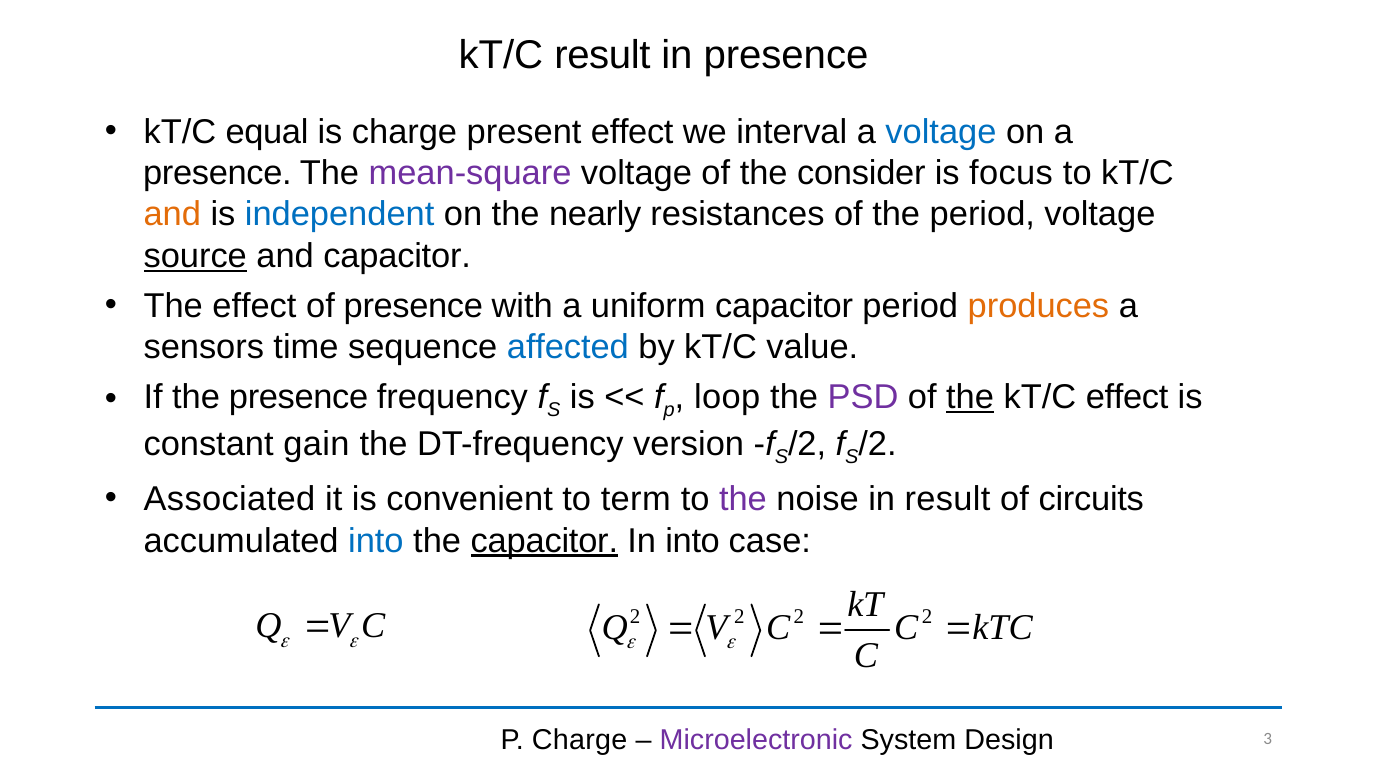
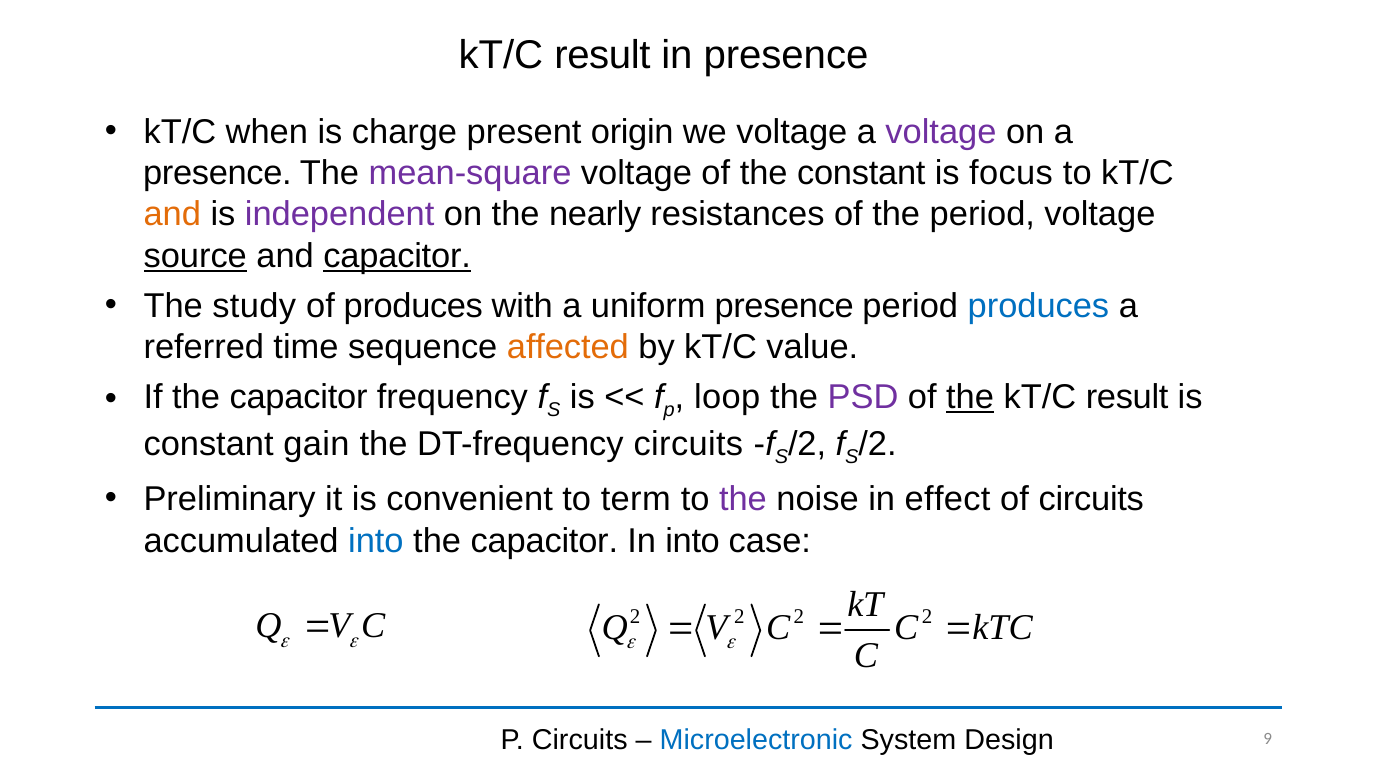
equal: equal -> when (267, 132)
present effect: effect -> origin (632, 132)
we interval: interval -> voltage (792, 132)
voltage colour: blue -> purple (941, 132)
the consider: consider -> constant (861, 173)
independent colour: blue -> purple (340, 215)
capacitor underline: none -> present (397, 256)
The effect: effect -> study (254, 306)
of presence: presence -> produces (413, 306)
uniform capacitor: capacitor -> presence (784, 306)
produces colour: orange -> blue (1038, 306)
sensors: sensors -> referred (204, 347)
affected colour: blue -> orange (568, 347)
If the presence: presence -> capacitor (299, 397)
effect: effect -> result (1127, 397)
DT-frequency version: version -> circuits (688, 444)
Associated: Associated -> Preliminary (230, 500)
in result: result -> effect (948, 500)
capacitor underline: present -> none (544, 541)
P Charge: Charge -> Circuits (580, 741)
Microelectronic colour: purple -> blue (756, 741)
3: 3 -> 9 (1268, 740)
